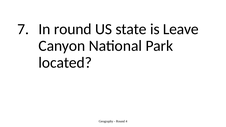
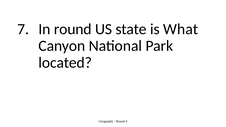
Leave: Leave -> What (181, 29)
